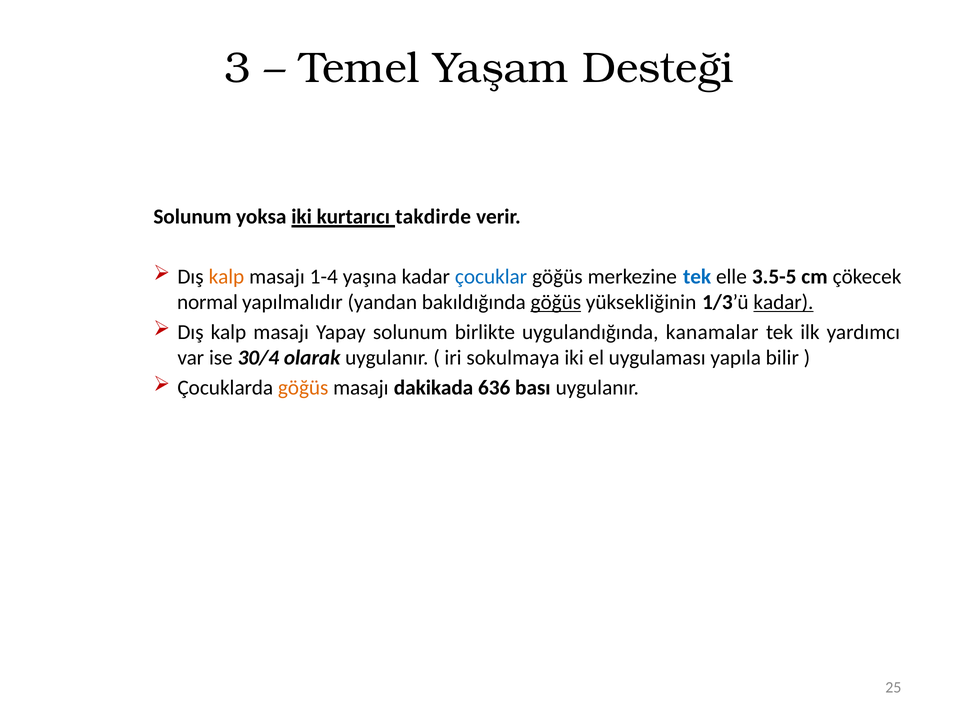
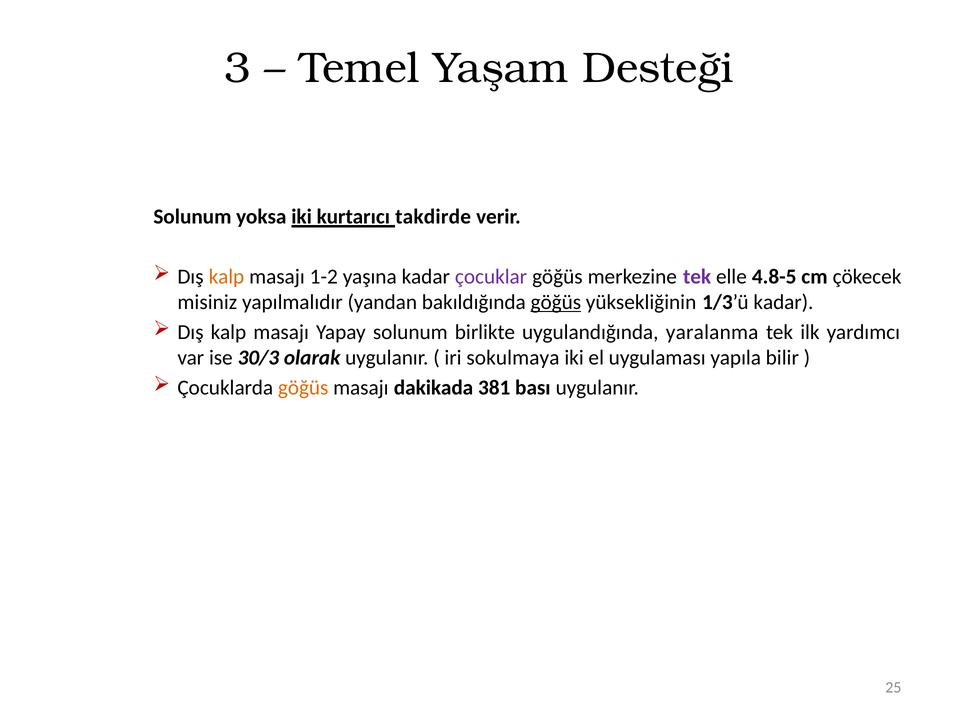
1-4: 1-4 -> 1-2 (324, 276)
çocuklar colour: blue -> purple (491, 276)
tek colour: blue -> purple (697, 276)
3.5-5: 3.5-5 -> 4.8-5 (774, 276)
normal: normal -> misiniz (207, 302)
kadar underline: present -> none (783, 302)
kanamalar: kanamalar -> yaralanma (712, 332)
30/4: 30/4 -> 30/3 (258, 357)
636: 636 -> 381 (494, 387)
